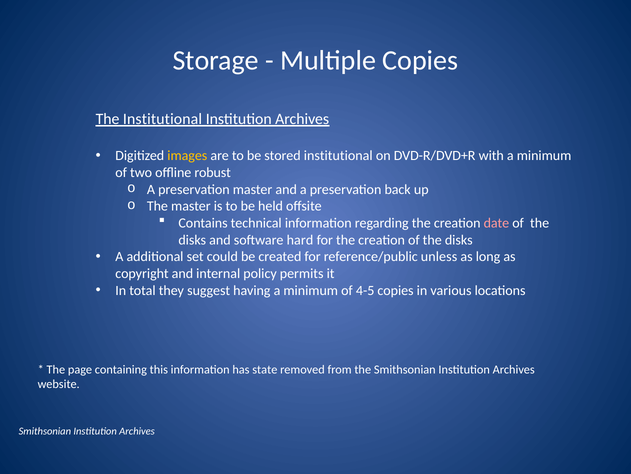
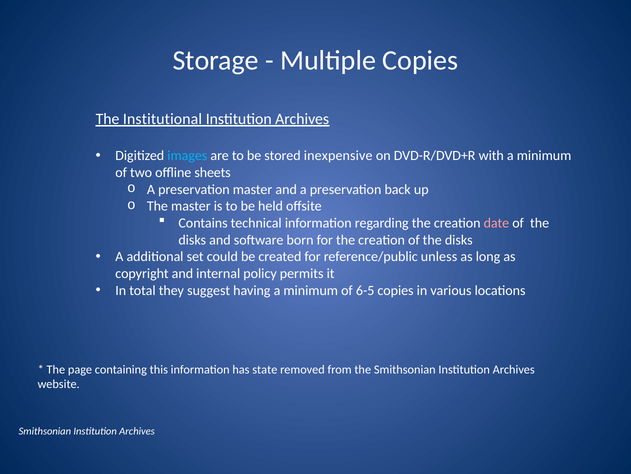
images colour: yellow -> light blue (187, 156)
stored institutional: institutional -> inexpensive (338, 156)
robust: robust -> sheets (213, 172)
hard: hard -> born (300, 240)
4-5: 4-5 -> 6-5 (365, 290)
